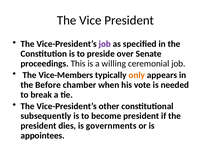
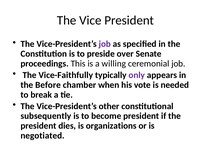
Vice-Members: Vice-Members -> Vice-Faithfully (66, 75)
only colour: orange -> purple (137, 75)
governments: governments -> organizations (111, 126)
appointees: appointees -> negotiated (43, 136)
